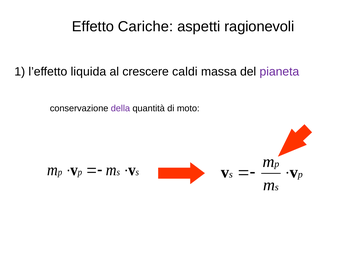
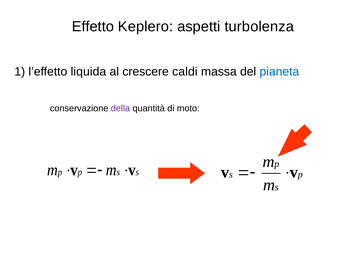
Cariche: Cariche -> Keplero (146, 27)
ragionevoli: ragionevoli -> turbolenza (259, 27)
pianeta colour: purple -> blue (279, 72)
